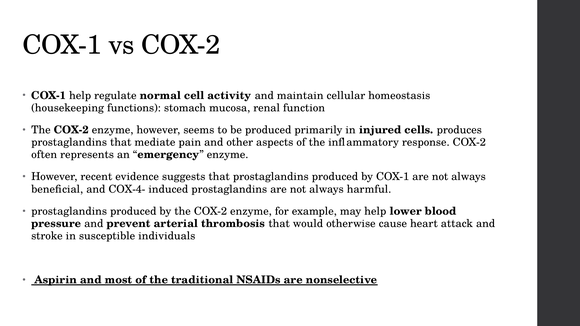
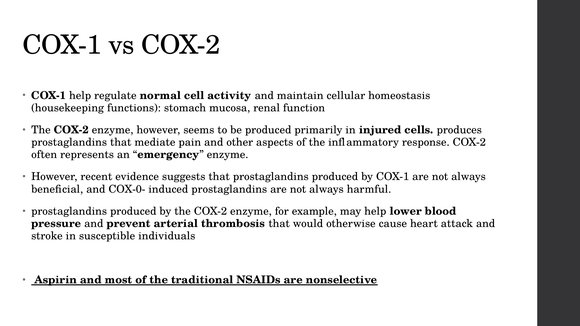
COX-4-: COX-4- -> COX-0- (127, 189)
